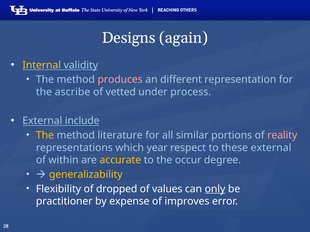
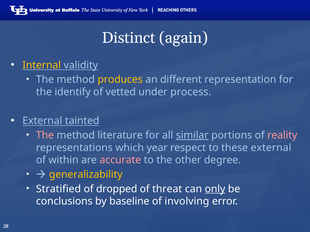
Designs: Designs -> Distinct (129, 38)
produces colour: pink -> yellow (120, 80)
ascribe: ascribe -> identify (73, 92)
include: include -> tainted (82, 121)
The colour: yellow -> pink (45, 136)
similar underline: none -> present (192, 136)
accurate colour: yellow -> pink (120, 160)
occur: occur -> other (188, 160)
Flexibility: Flexibility -> Stratified (58, 189)
values: values -> threat (167, 189)
practitioner: practitioner -> conclusions (64, 202)
expense: expense -> baseline (129, 202)
improves: improves -> involving (187, 202)
